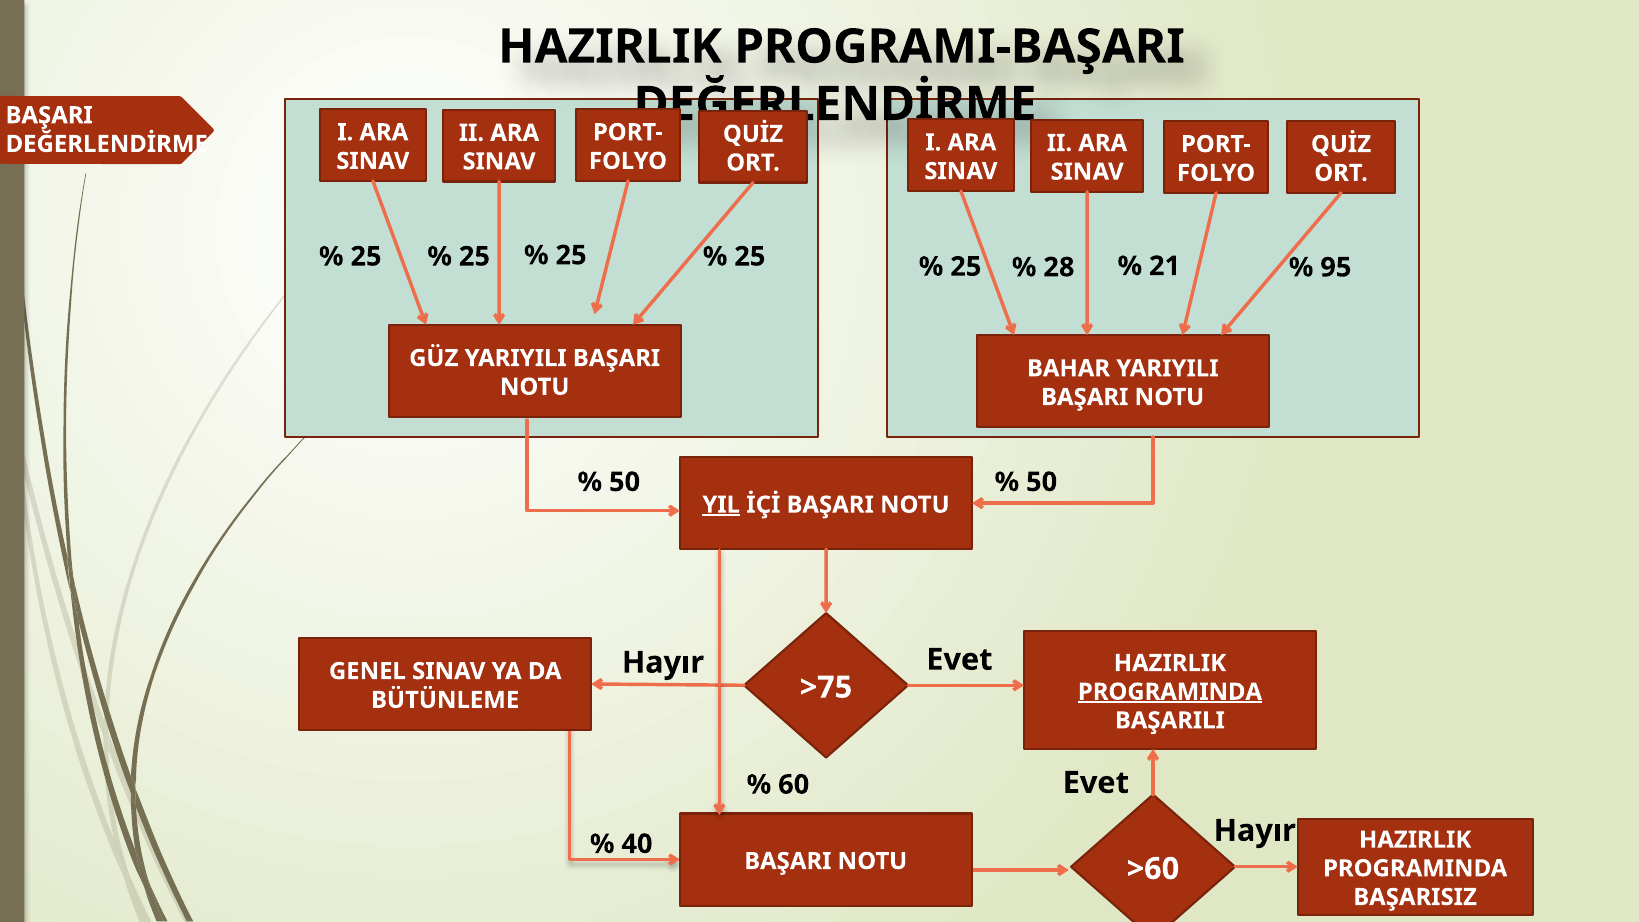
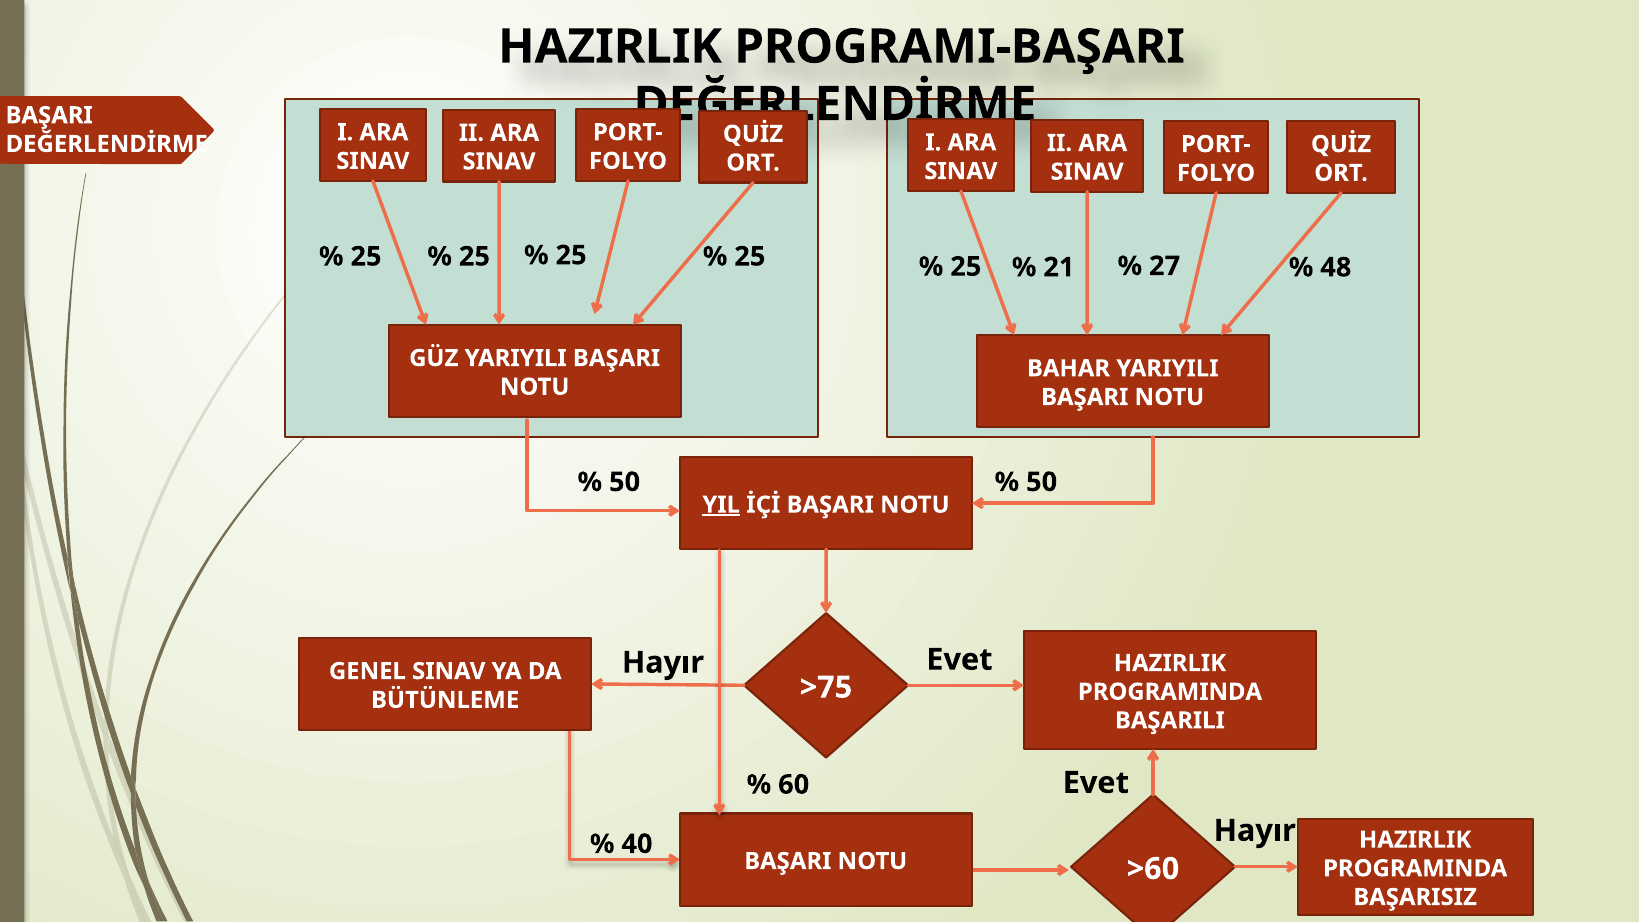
28: 28 -> 21 (1059, 267)
21: 21 -> 27 (1165, 266)
95: 95 -> 48 (1336, 267)
PROGRAMINDA underline: present -> none (1170, 692)
